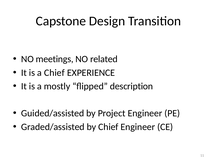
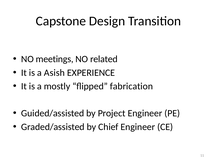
a Chief: Chief -> Asish (54, 73)
description: description -> fabrication (131, 86)
